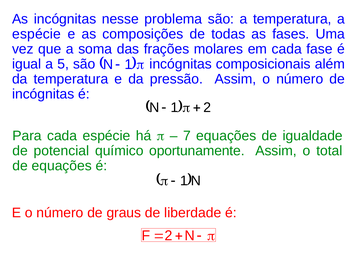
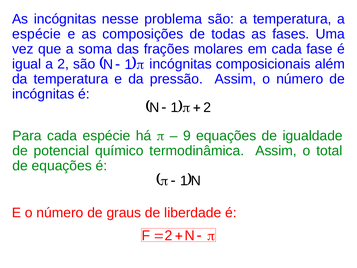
a 5: 5 -> 2 (63, 64)
7: 7 -> 9 (187, 136)
oportunamente: oportunamente -> termodinâmica (197, 151)
